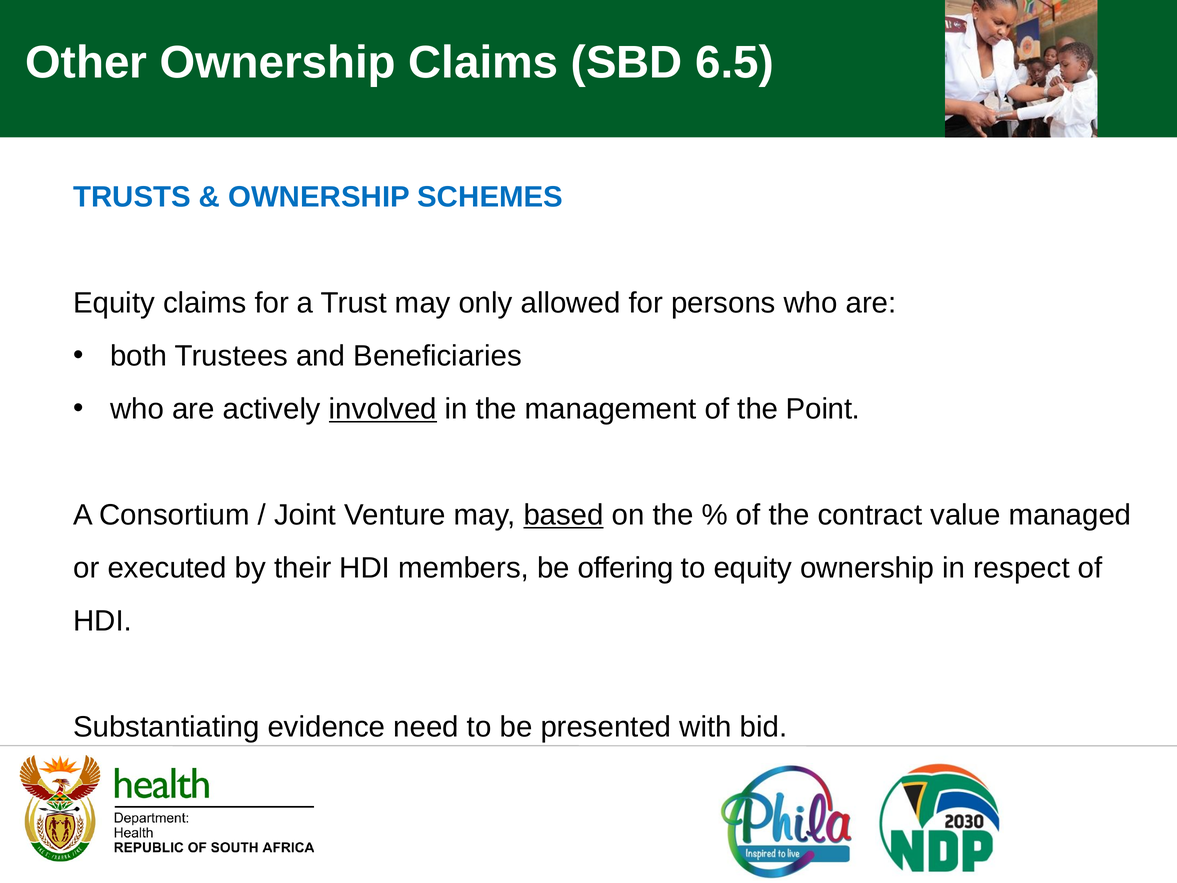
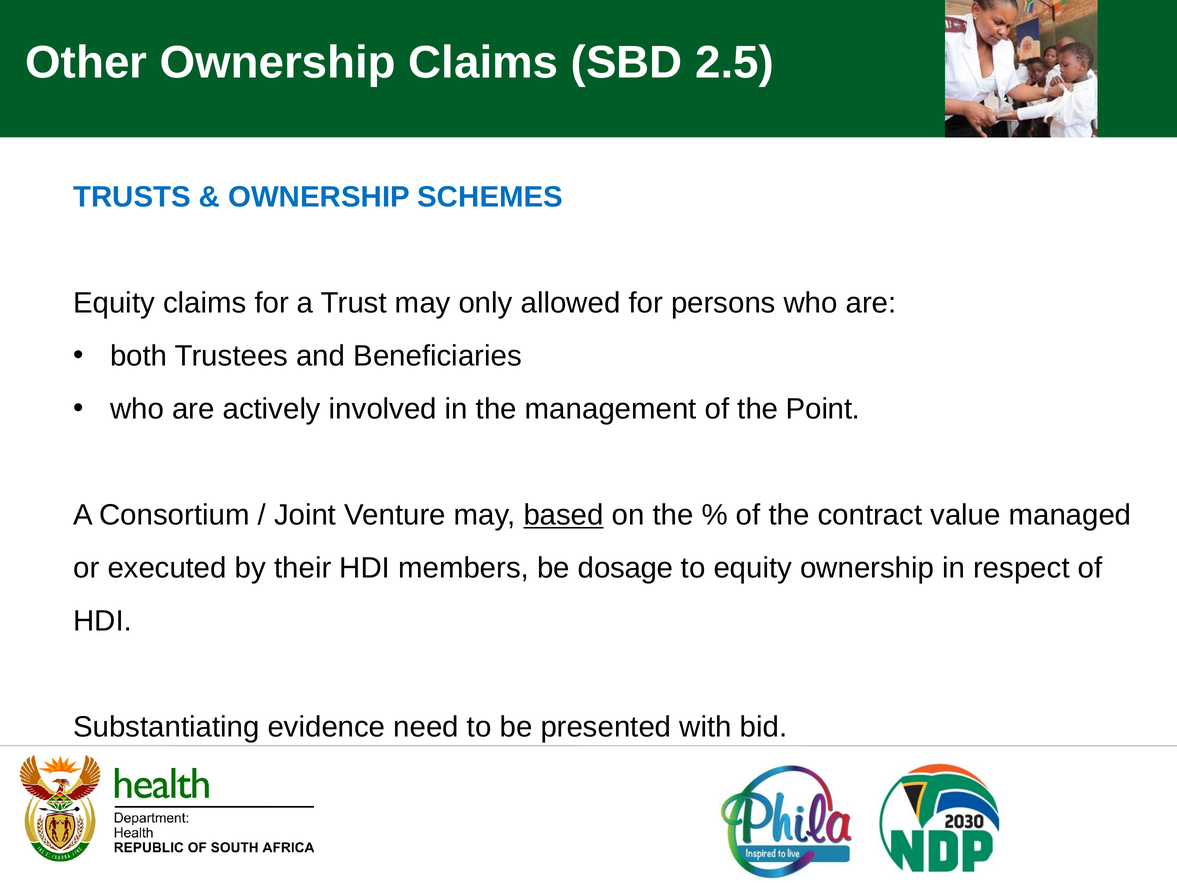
6.5: 6.5 -> 2.5 (734, 63)
involved underline: present -> none (383, 409)
offering: offering -> dosage (626, 568)
